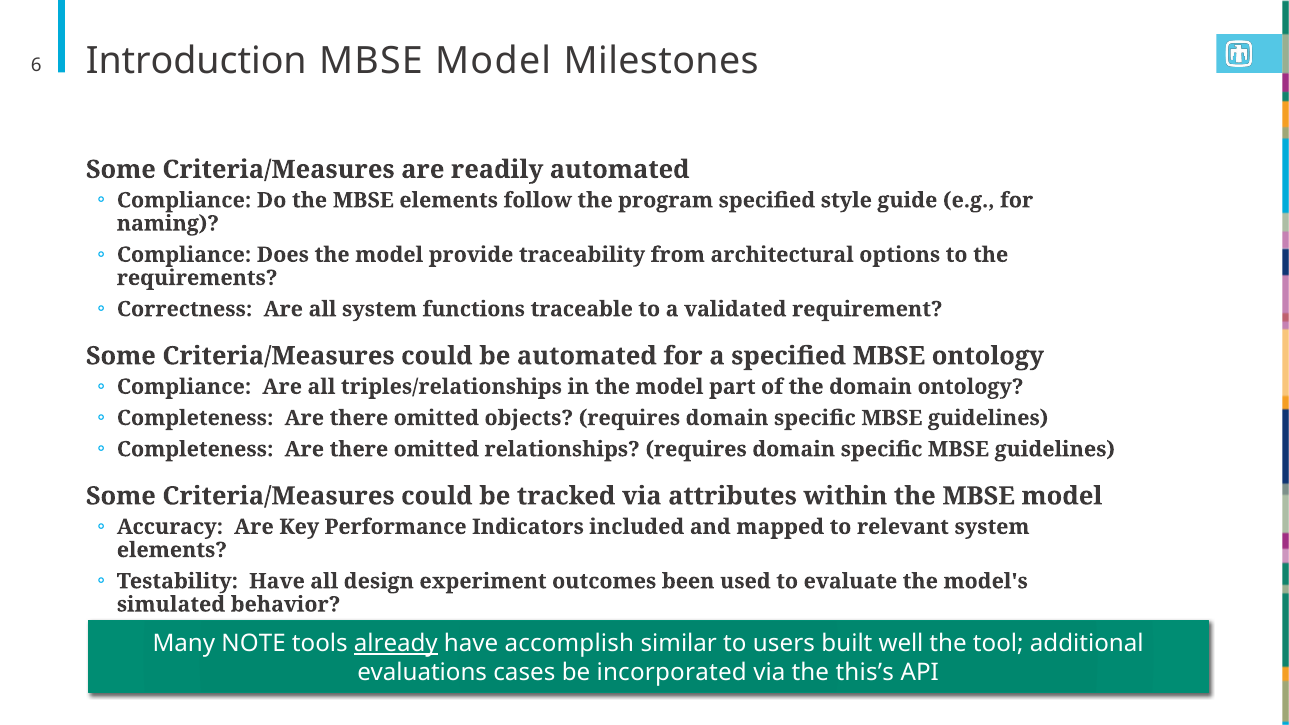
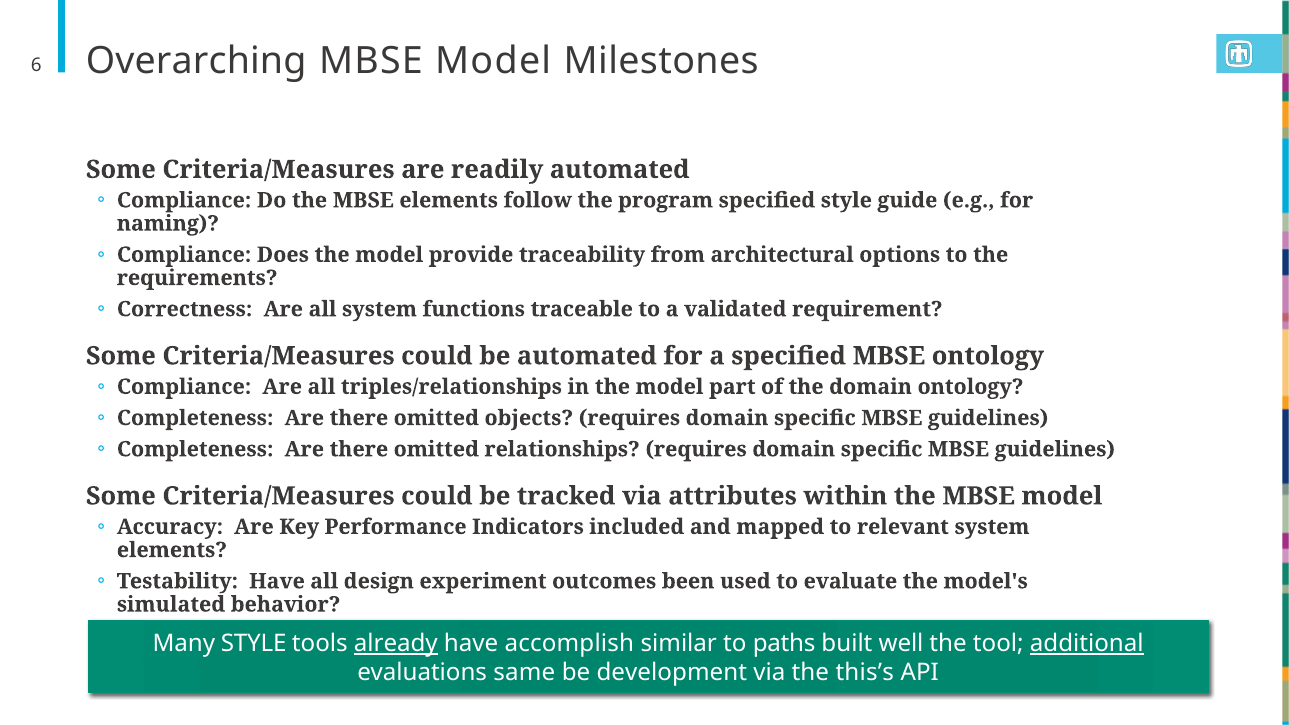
Introduction: Introduction -> Overarching (196, 61)
Many NOTE: NOTE -> STYLE (254, 644)
users: users -> paths (784, 644)
additional underline: none -> present (1087, 644)
cases: cases -> same (524, 673)
incorporated: incorporated -> development (672, 673)
